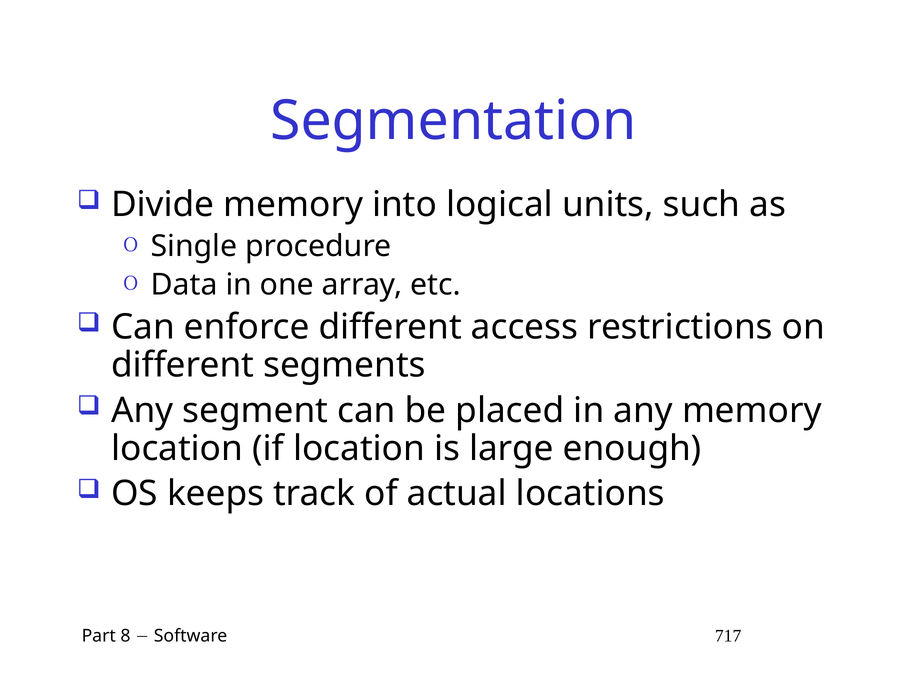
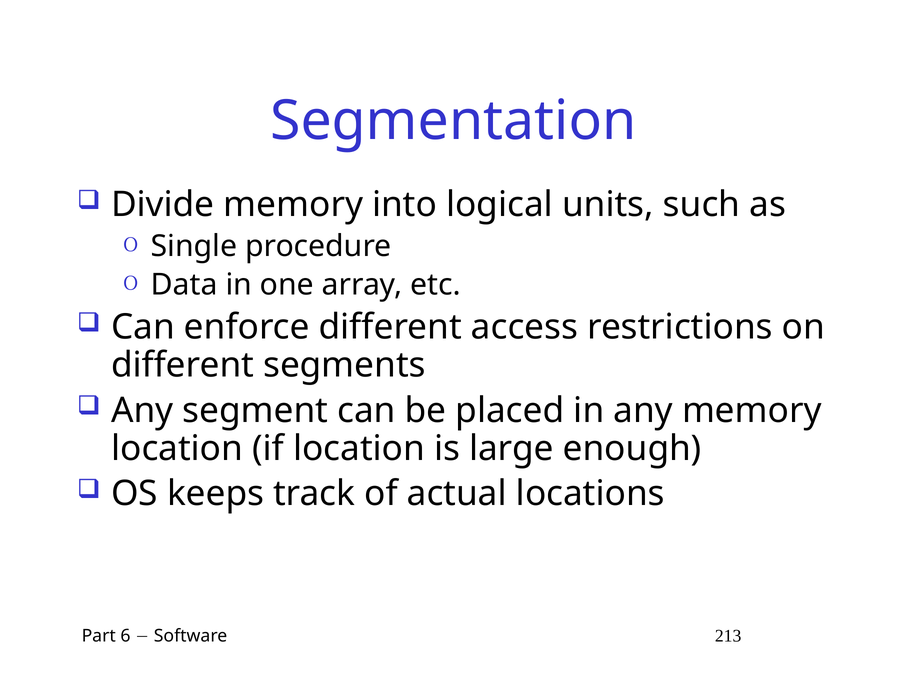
8: 8 -> 6 (125, 636)
717: 717 -> 213 (728, 636)
